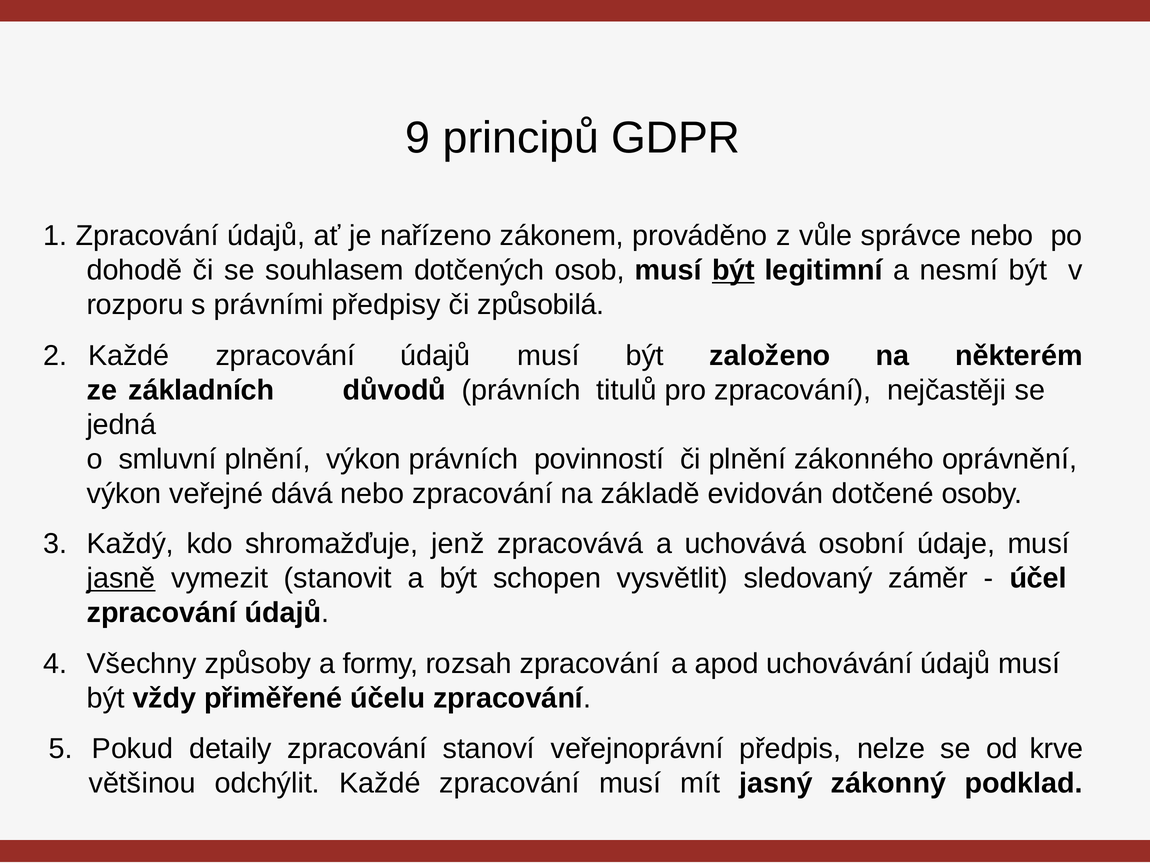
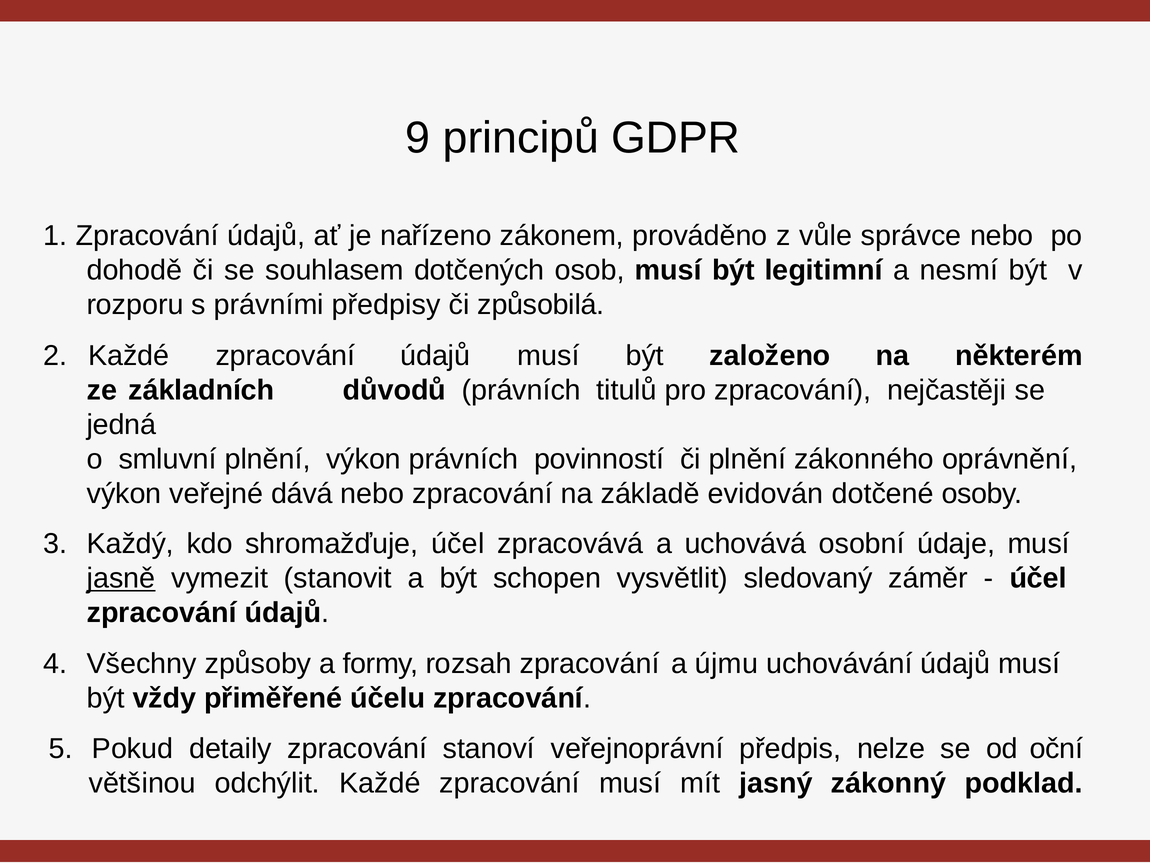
být underline: present -> none (733, 270)
shromažďuje jenž: jenž -> účel (458, 544)
apod: apod -> újmu (727, 663)
krve: krve -> oční (1056, 748)
